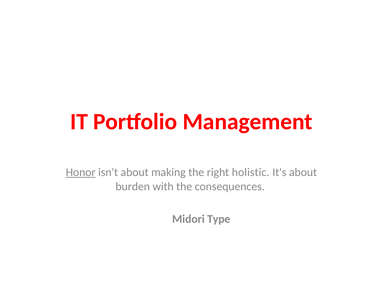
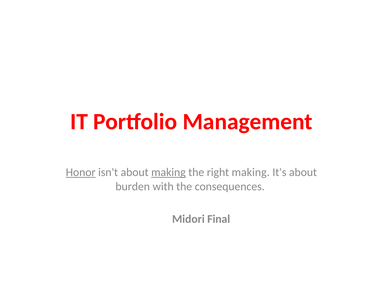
making underline: none -> present (168, 173)
right holistic: holistic -> making (251, 173)
Type: Type -> Final (219, 219)
